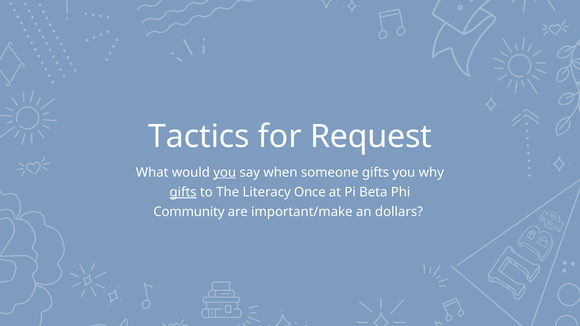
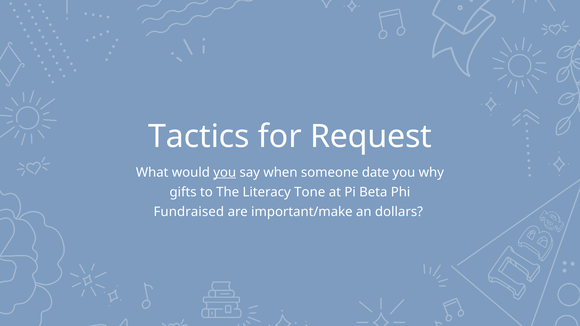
someone gifts: gifts -> date (376, 173)
gifts underline: present -> none (183, 192)
Once: Once -> Tone (310, 192)
Community: Community -> Fundraised (189, 212)
